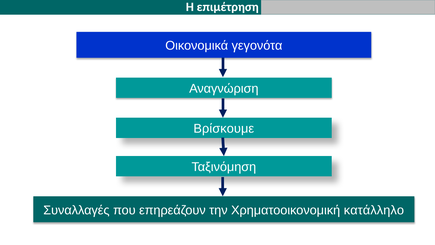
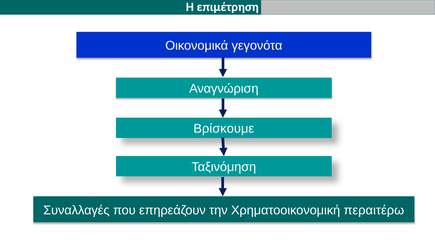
κατάλληλο: κατάλληλο -> περαιτέρω (374, 210)
